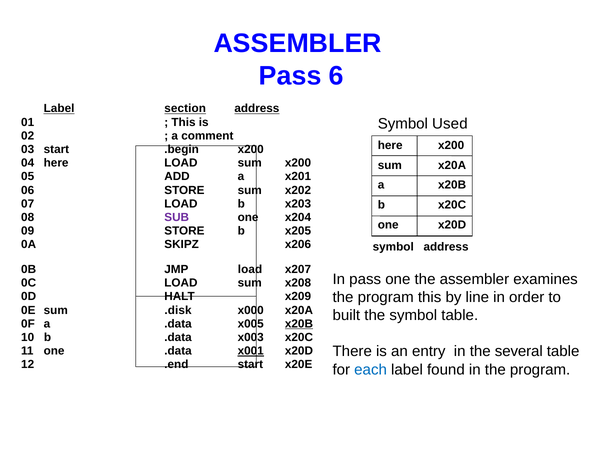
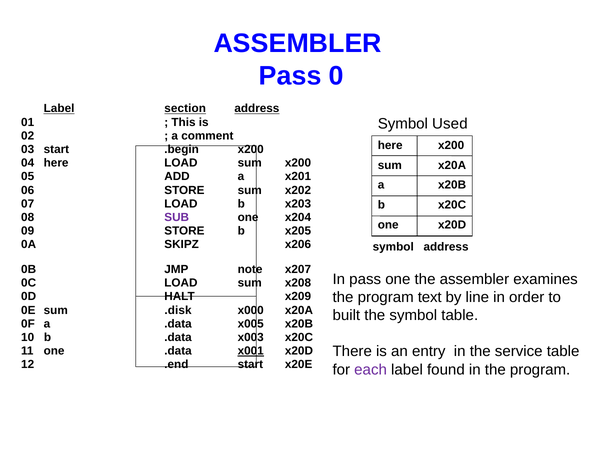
6: 6 -> 0 (336, 76)
JMP load: load -> note (250, 270)
program this: this -> text (430, 297)
x20B underline: present -> none (299, 324)
several: several -> service (519, 352)
each colour: blue -> purple (371, 370)
